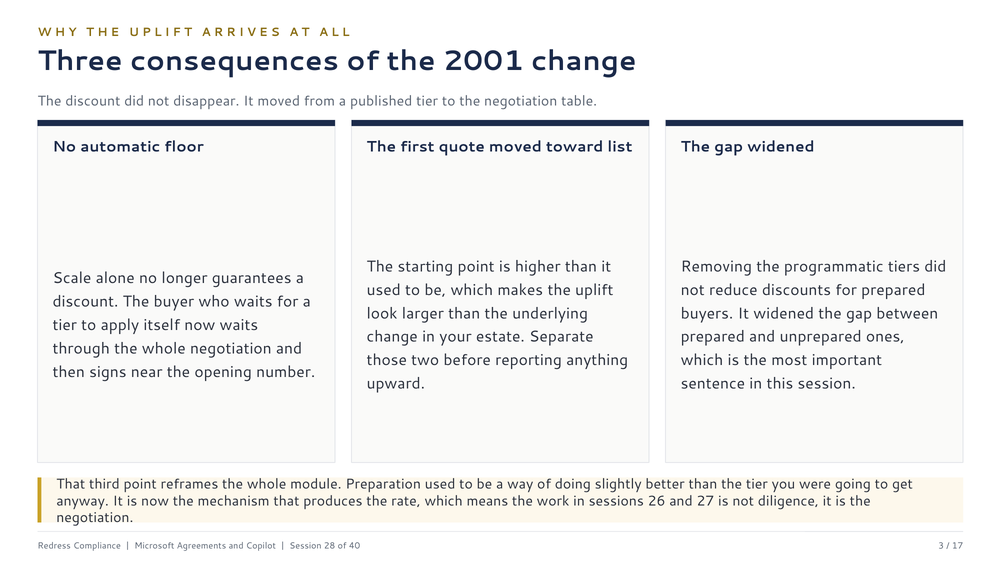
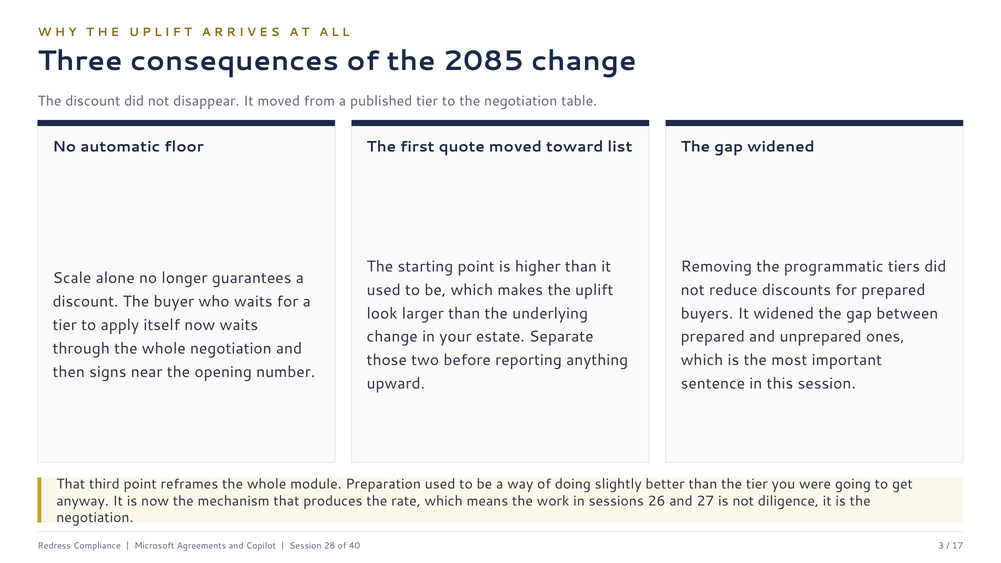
2001: 2001 -> 2085 (483, 61)
